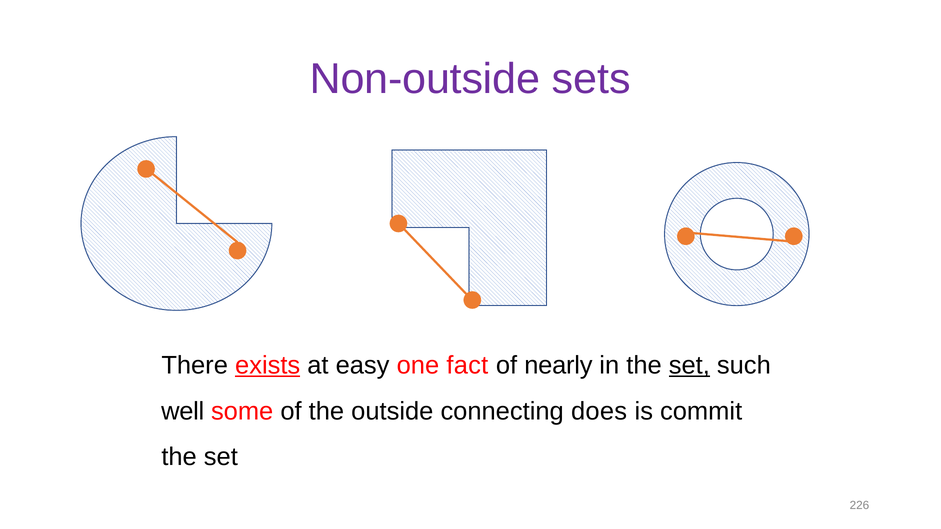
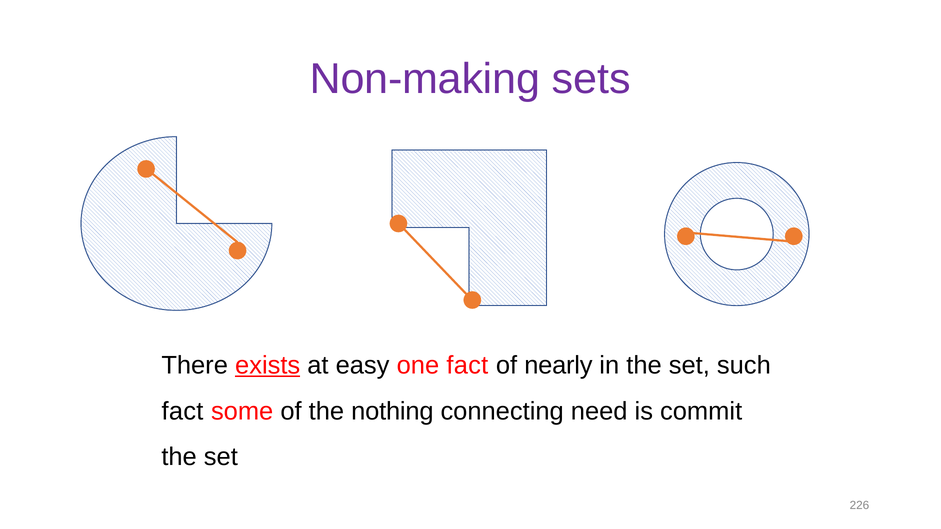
Non-outside: Non-outside -> Non-making (425, 79)
set underline: present -> none (689, 366)
well: well -> fact (182, 411)
outside: outside -> nothing (392, 411)
does: does -> need (599, 411)
